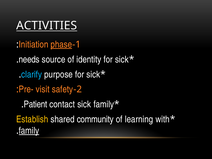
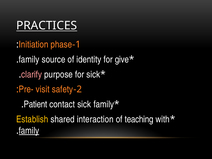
ACTIVITIES: ACTIVITIES -> PRACTICES (47, 26)
phase underline: present -> none (61, 44)
needs: needs -> family (29, 59)
sick: sick -> give (122, 59)
clarify colour: light blue -> pink (32, 74)
community: community -> interaction (95, 119)
learning: learning -> teaching (139, 119)
